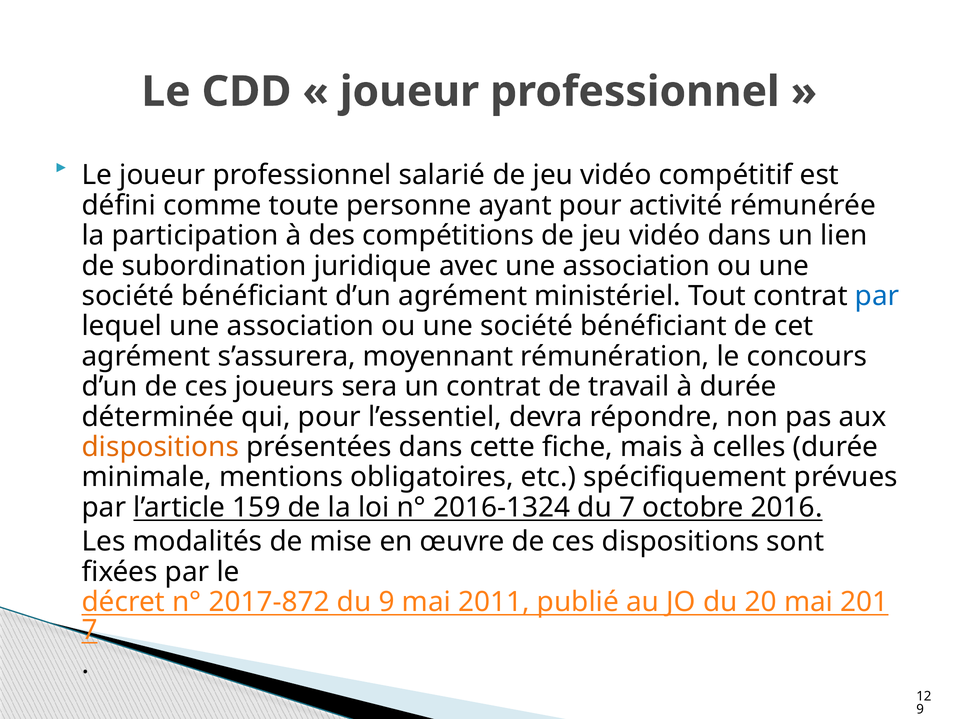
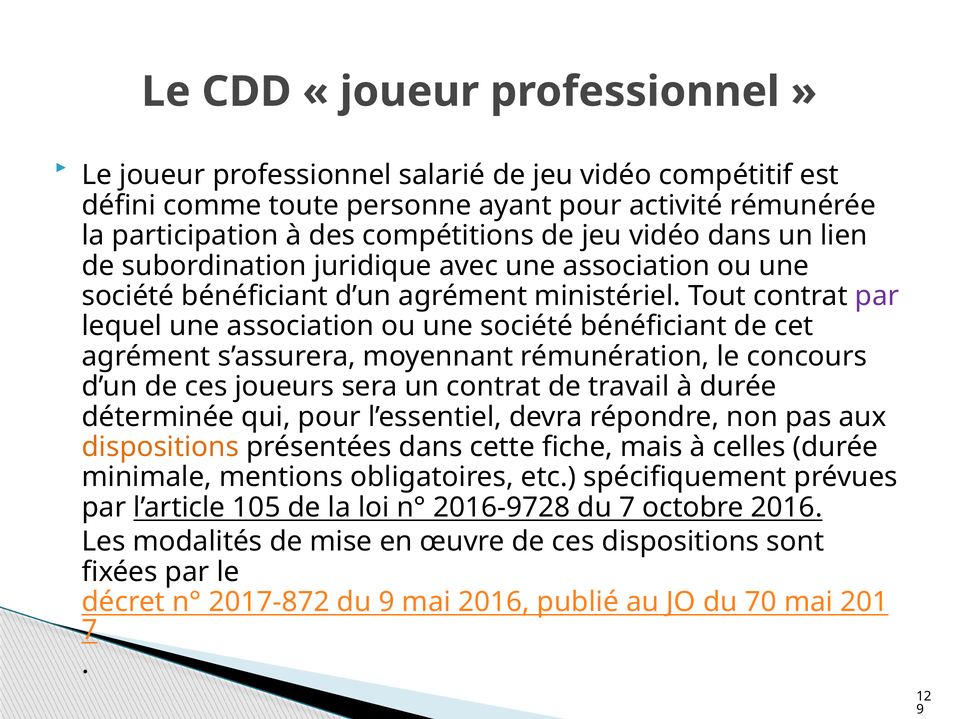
par colour: blue -> purple (877, 296)
159: 159 -> 105 (256, 508)
2016-1324: 2016-1324 -> 2016-9728 (502, 508)
mai 2011: 2011 -> 2016 (494, 602)
20: 20 -> 70 (761, 602)
